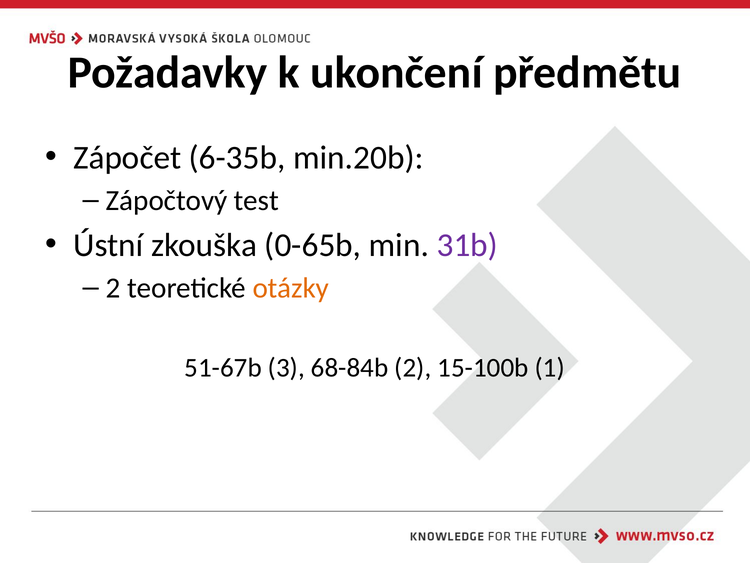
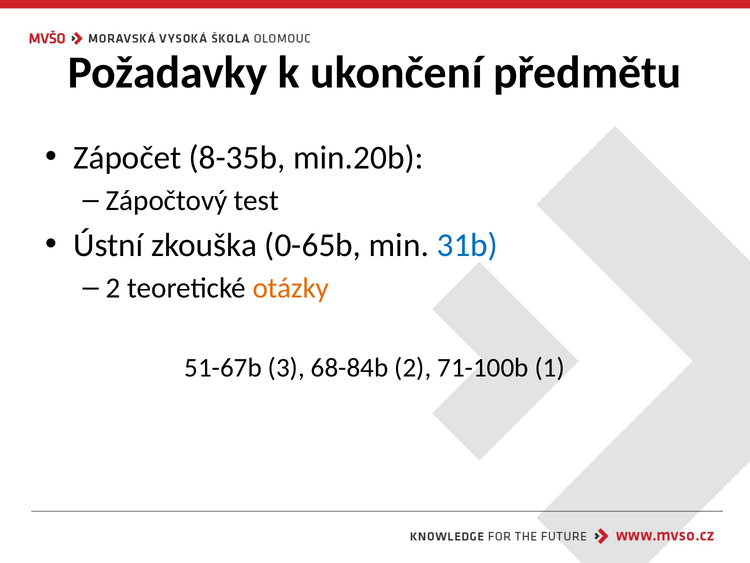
6-35b: 6-35b -> 8-35b (237, 157)
31b colour: purple -> blue (467, 245)
15-100b: 15-100b -> 71-100b (483, 368)
